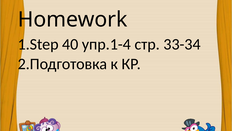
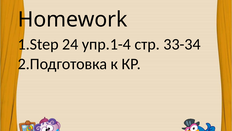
40: 40 -> 24 (70, 44)
